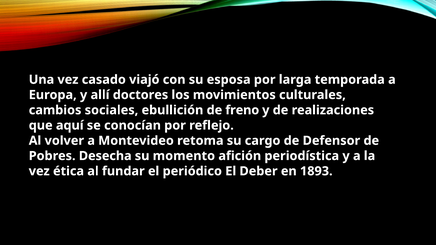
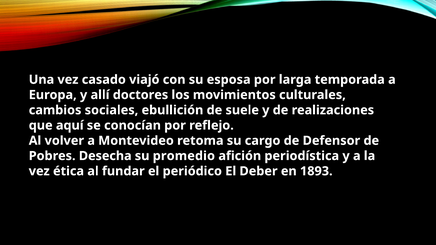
freno: freno -> suele (242, 110)
momento: momento -> promedio (184, 156)
